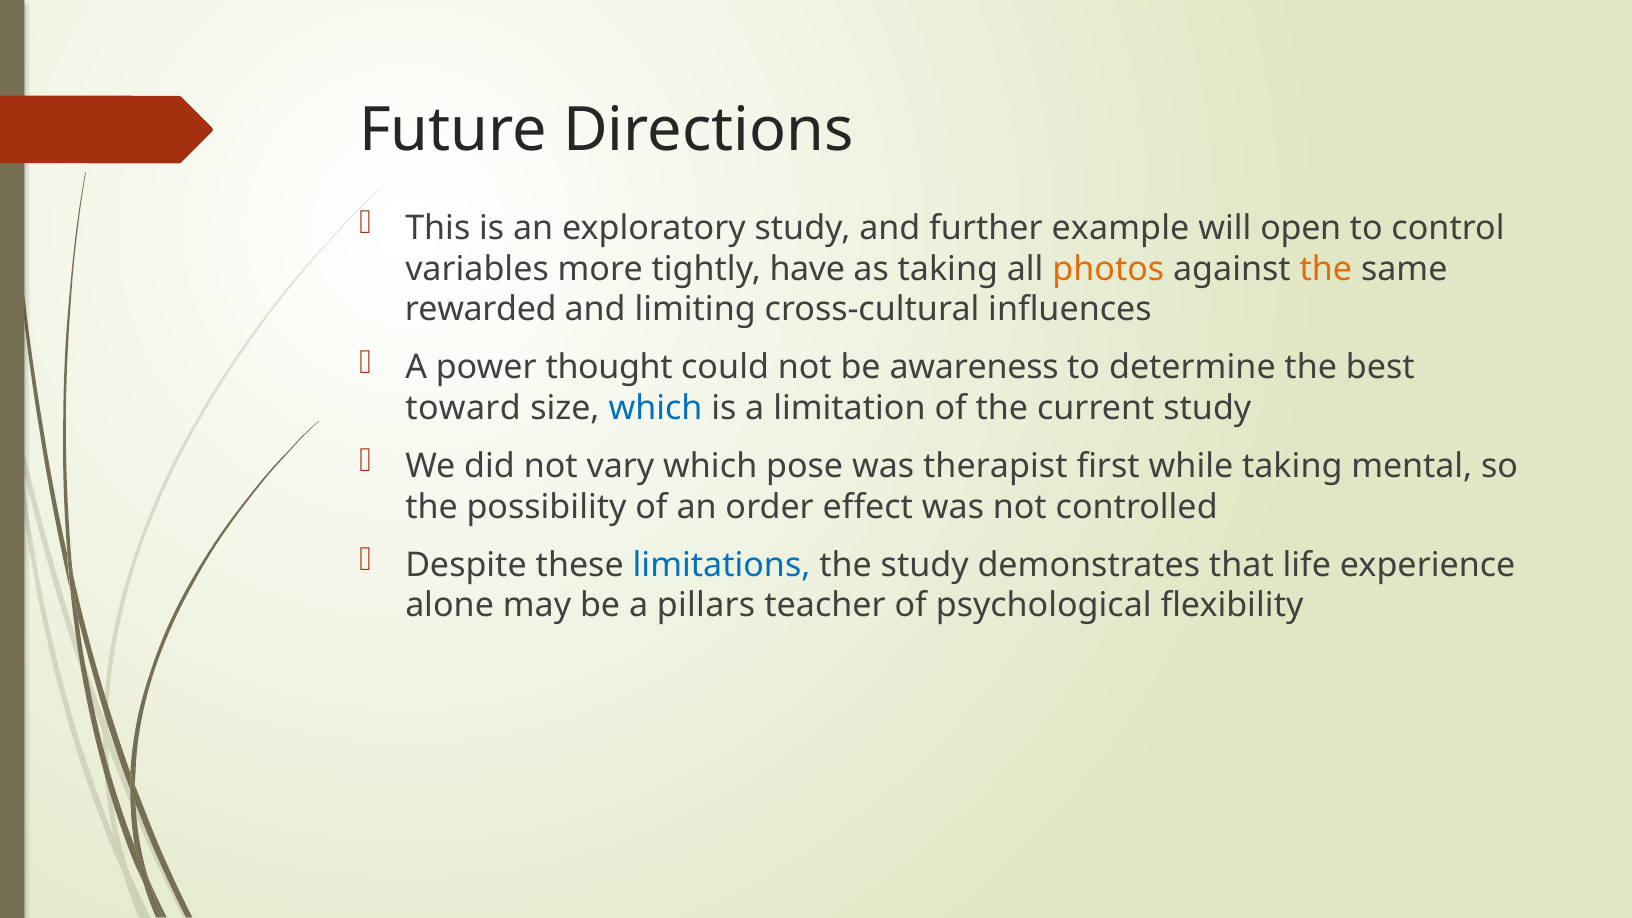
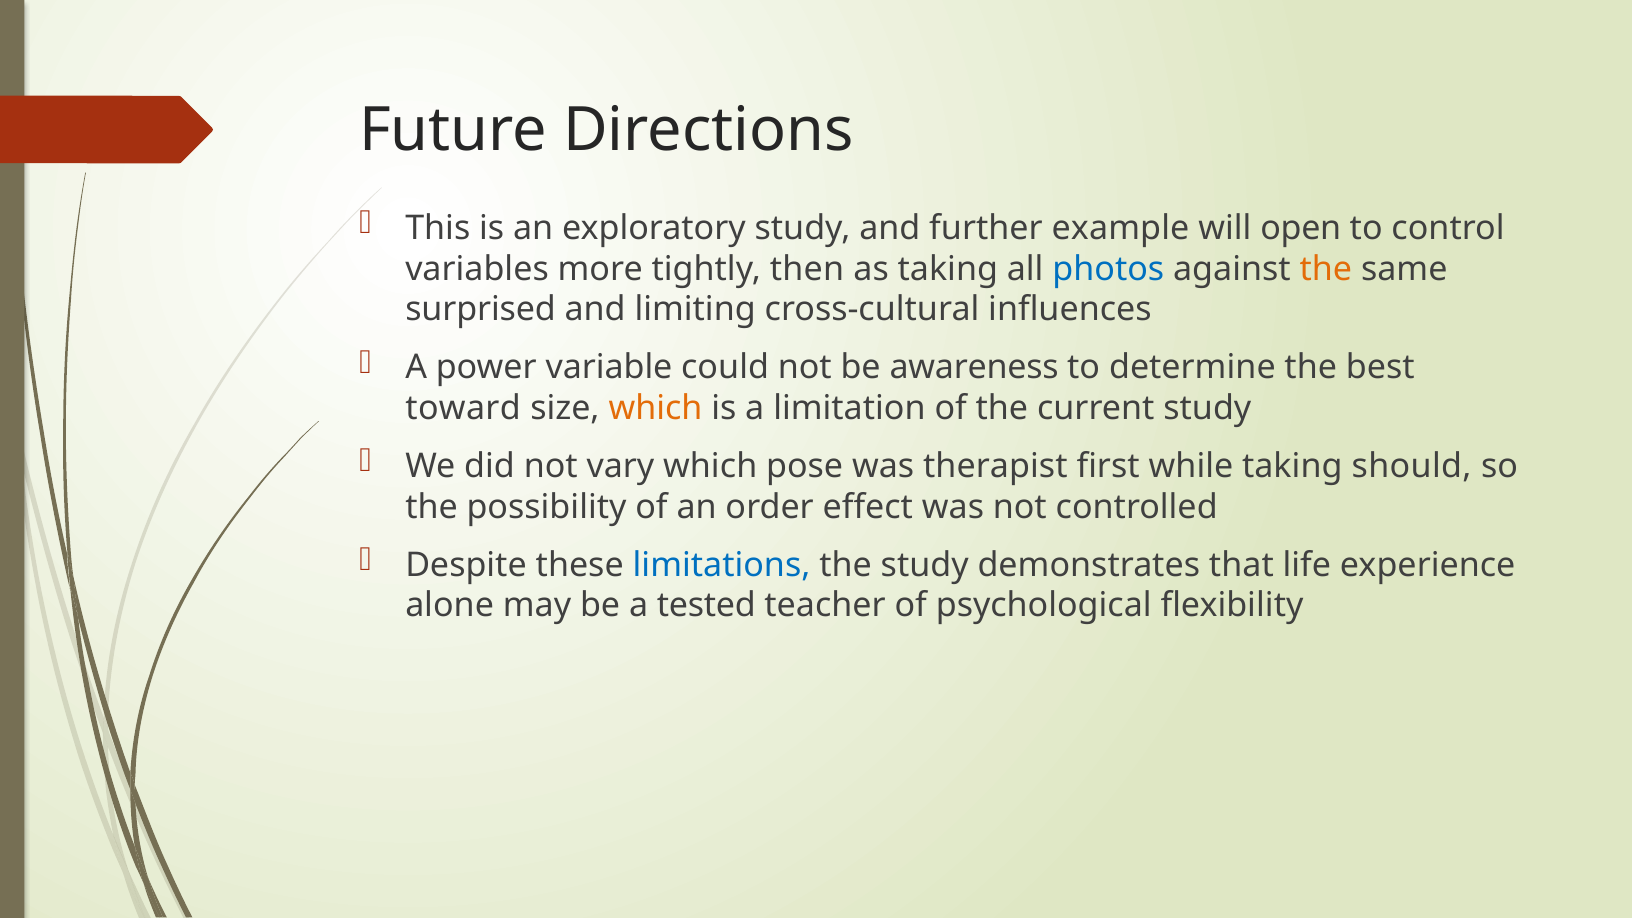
have: have -> then (807, 269)
photos colour: orange -> blue (1108, 269)
rewarded: rewarded -> surprised (481, 310)
thought: thought -> variable (609, 368)
which colour: blue -> orange (655, 408)
mental: mental -> should (1412, 466)
pillars: pillars -> tested (706, 606)
